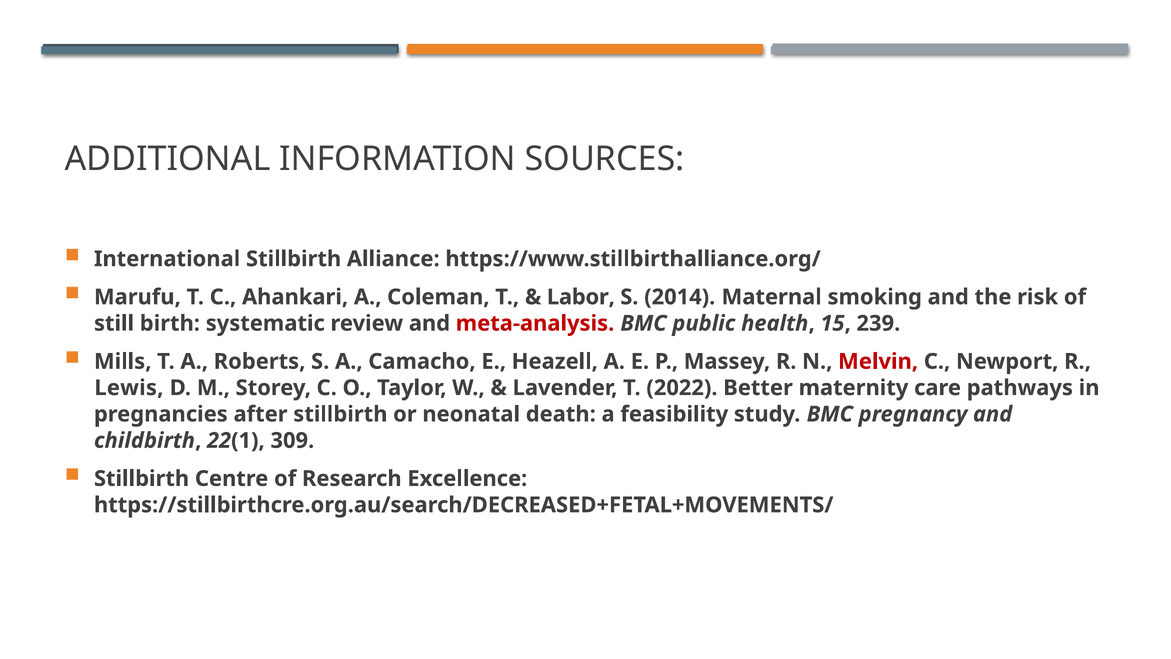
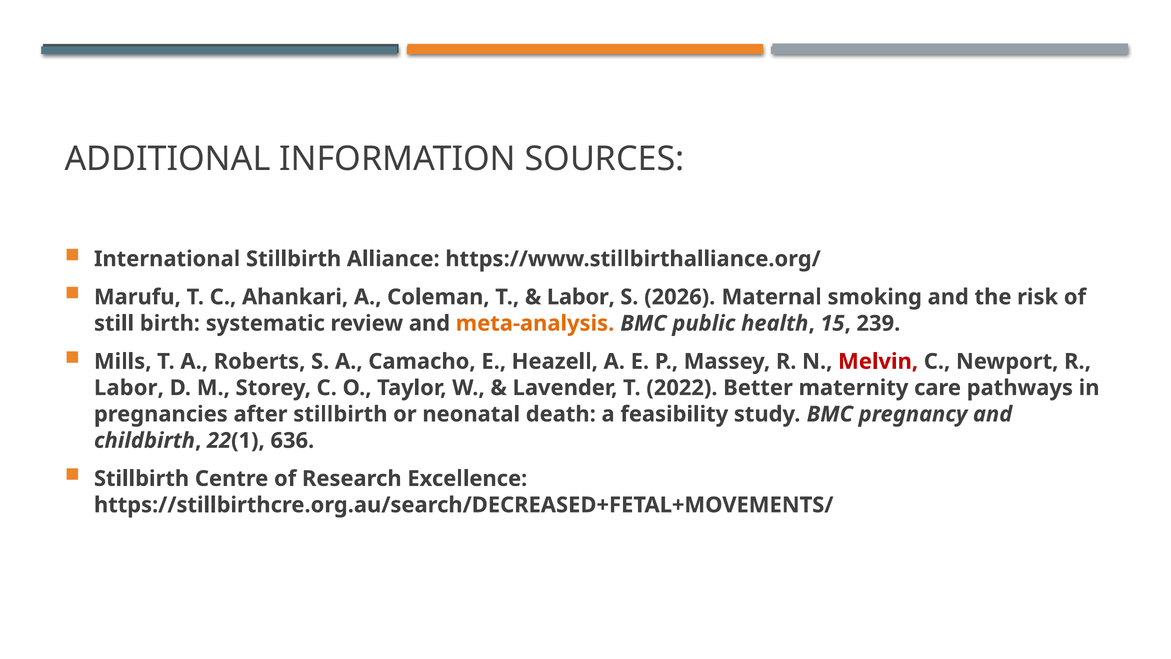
2014: 2014 -> 2026 (680, 297)
meta-analysis colour: red -> orange (535, 323)
Lewis: Lewis -> Labor (129, 388)
309: 309 -> 636 (292, 440)
